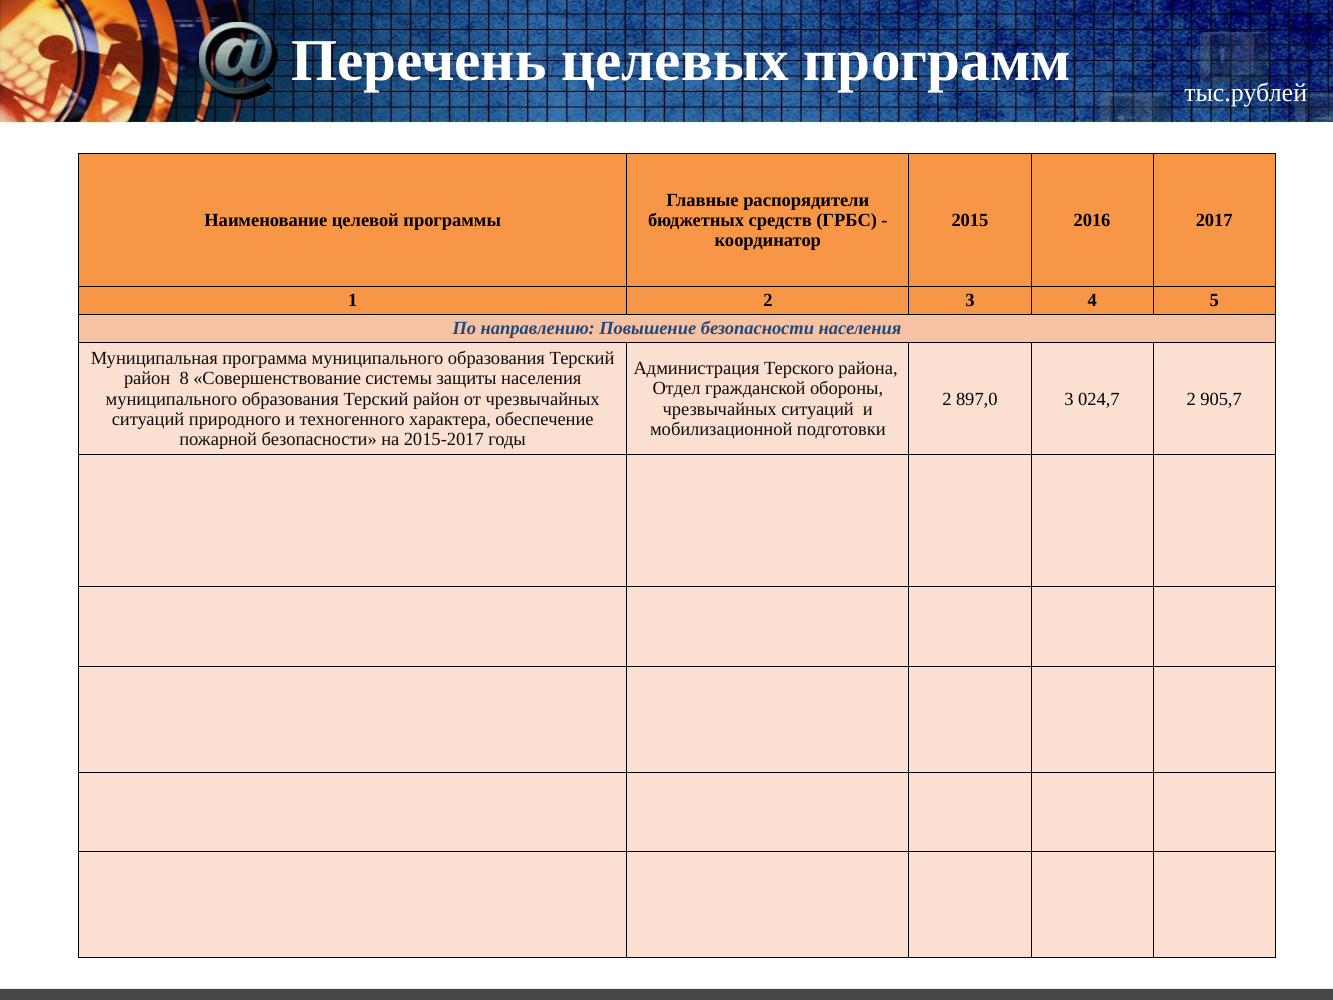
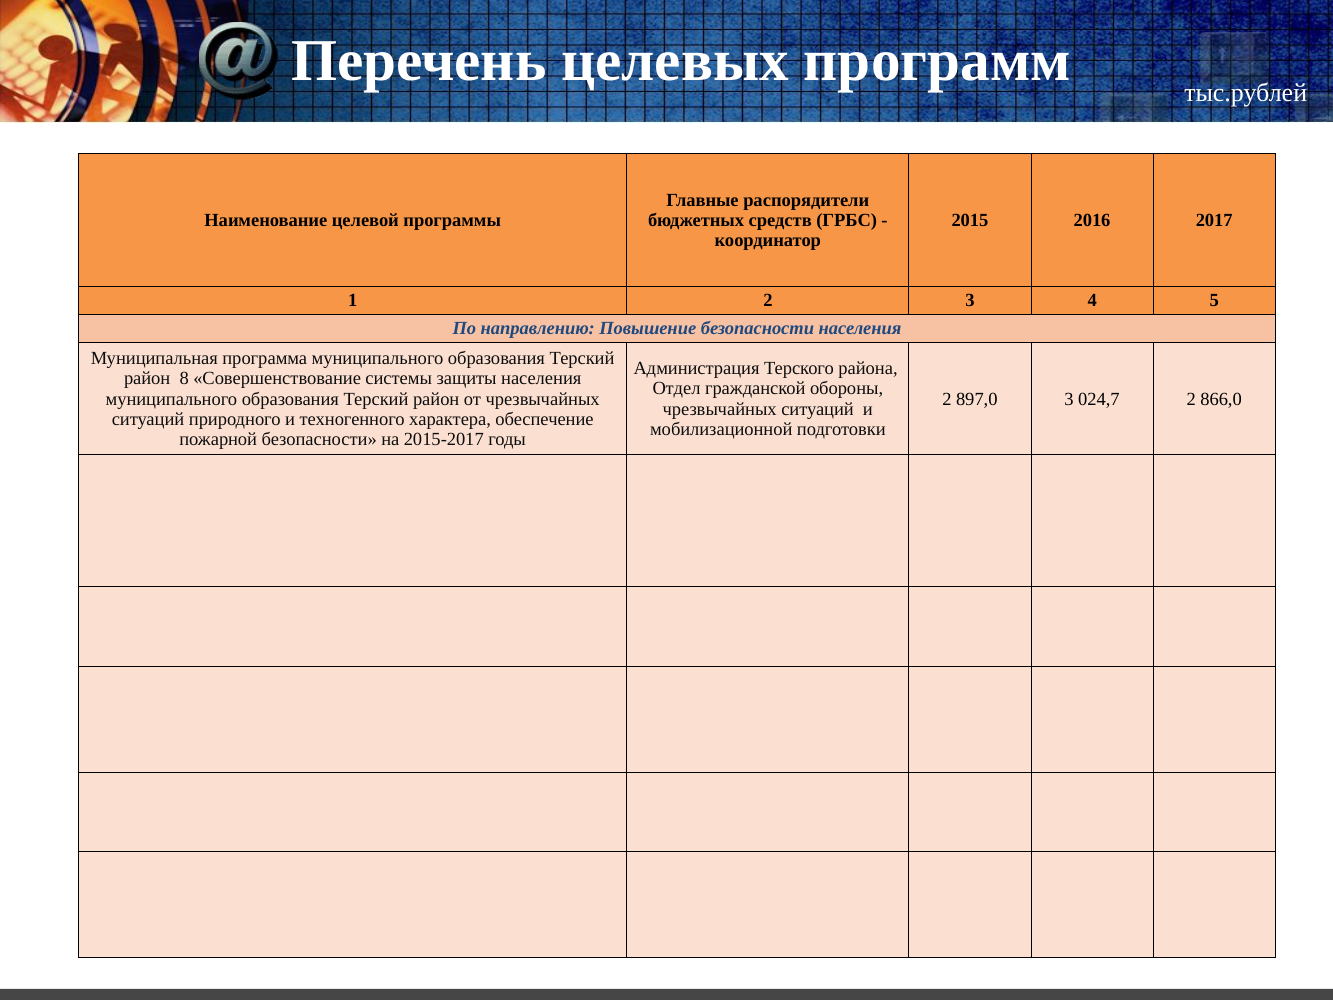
905,7: 905,7 -> 866,0 (1221, 399)
